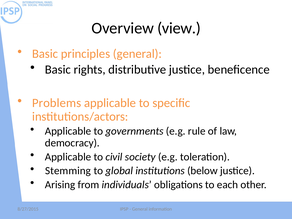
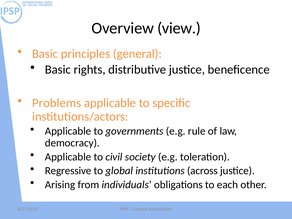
Stemming: Stemming -> Regressive (68, 171)
below: below -> across (202, 171)
